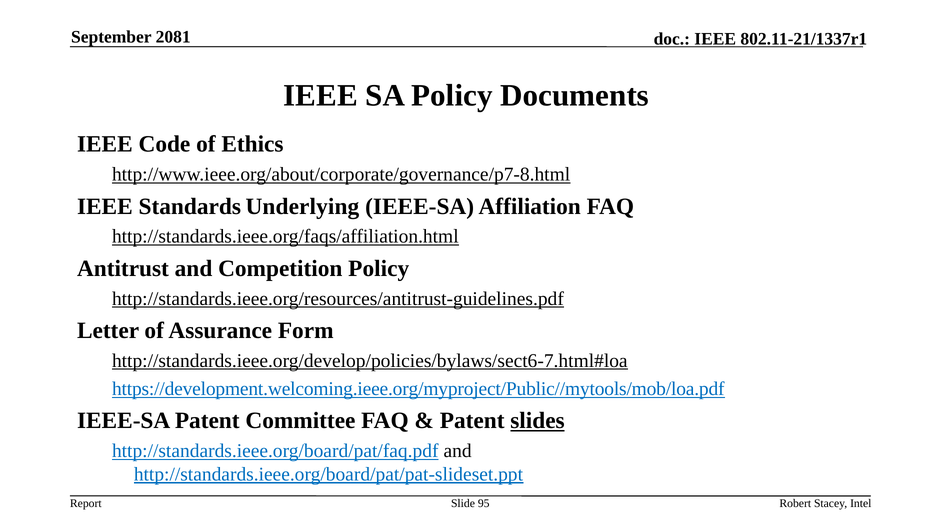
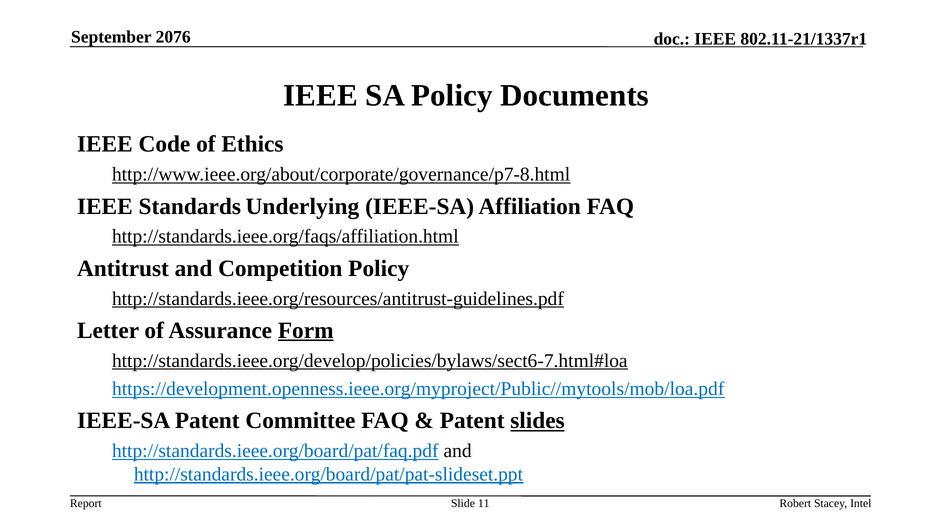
2081: 2081 -> 2076 (173, 37)
Form underline: none -> present (306, 330)
https://development.welcoming.ieee.org/myproject/Public//mytools/mob/loa.pdf: https://development.welcoming.ieee.org/myproject/Public//mytools/mob/loa.pdf -> https://development.openness.ieee.org/myproject/Public//mytools/mob/loa.pdf (418, 389)
95: 95 -> 11 (484, 503)
